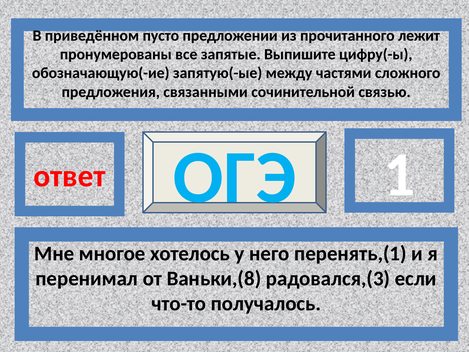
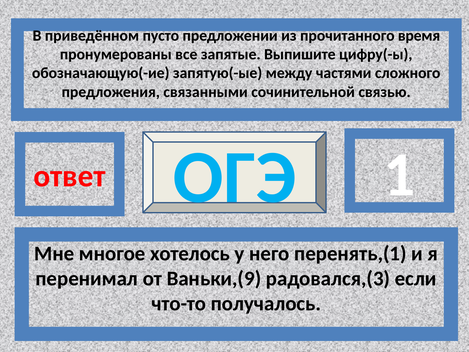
лежит: лежит -> время (419, 35)
Ваньки,(8: Ваньки,(8 -> Ваньки,(9 (214, 278)
